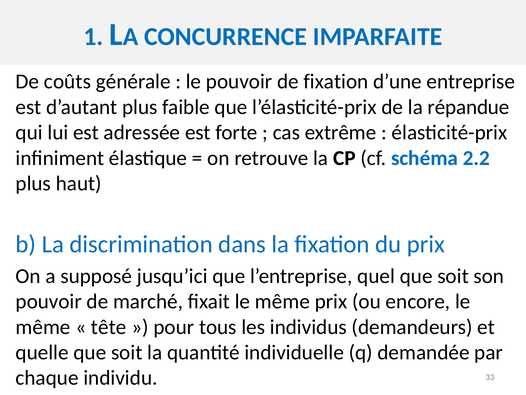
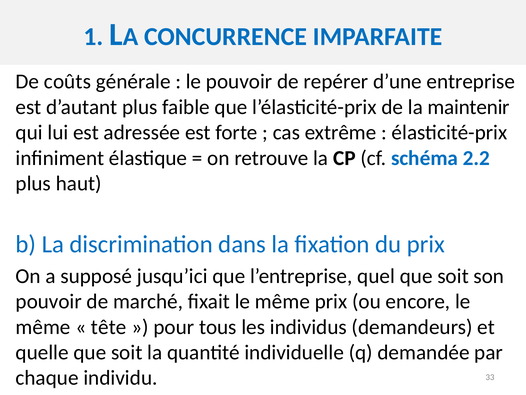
de fixation: fixation -> repérer (336, 82)
répandue: répandue -> maintenir (469, 107)
